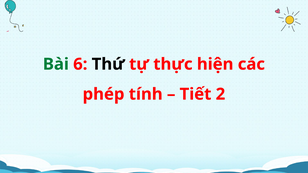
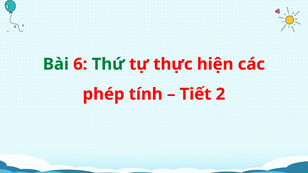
Thứ colour: black -> green (108, 64)
